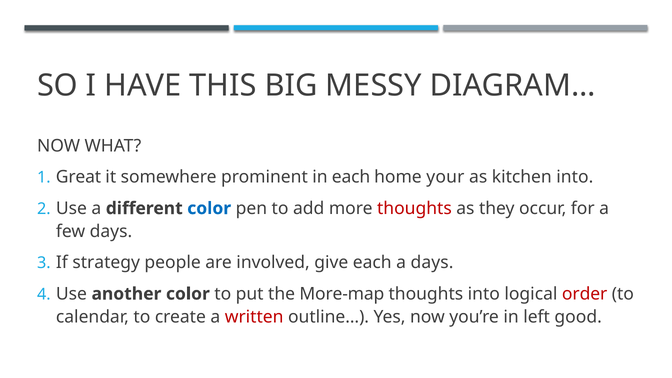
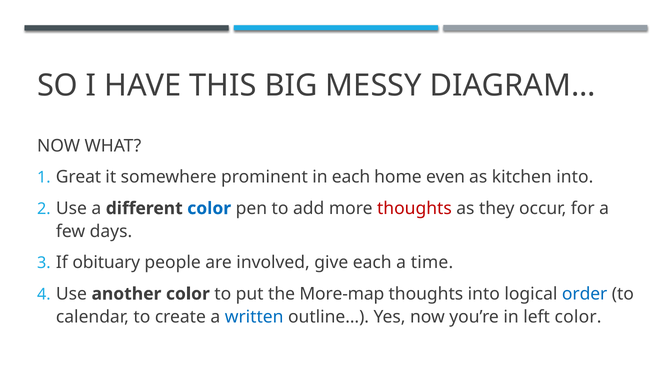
your: your -> even (446, 177)
strategy: strategy -> obituary (106, 263)
a days: days -> time (432, 263)
order colour: red -> blue (585, 294)
written colour: red -> blue (254, 317)
left good: good -> color (578, 317)
